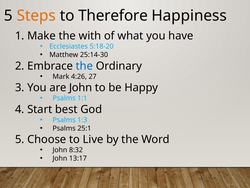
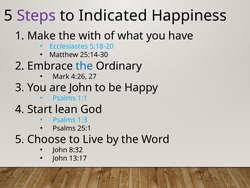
Steps colour: orange -> purple (36, 16)
Therefore: Therefore -> Indicated (113, 16)
best: best -> lean (66, 109)
